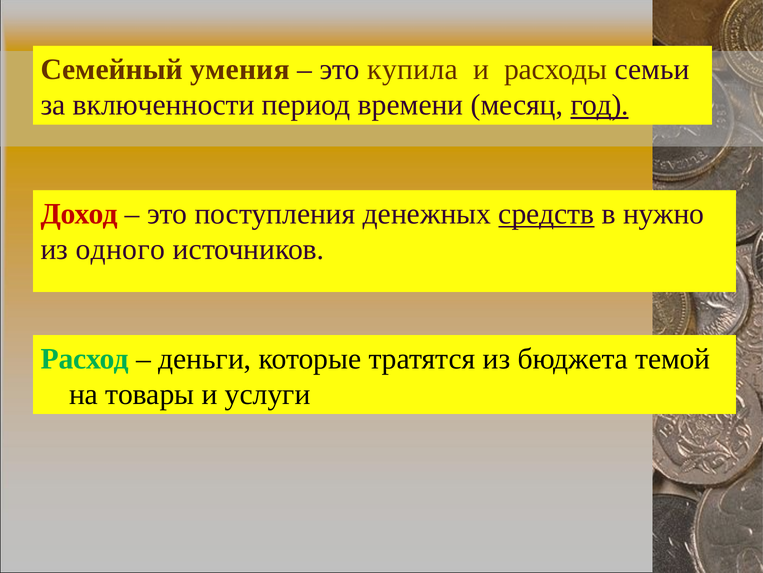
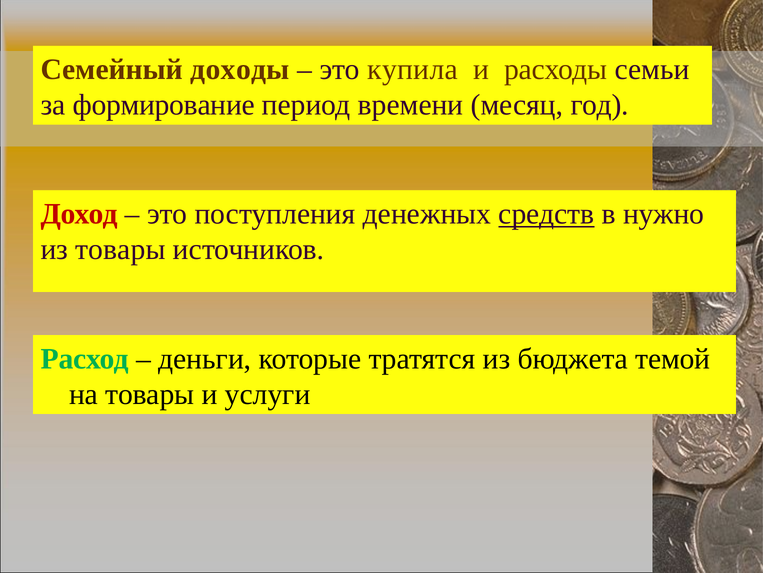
умения: умения -> доходы (240, 69)
включенности: включенности -> формирование (164, 105)
год underline: present -> none (600, 105)
из одного: одного -> товары (120, 249)
